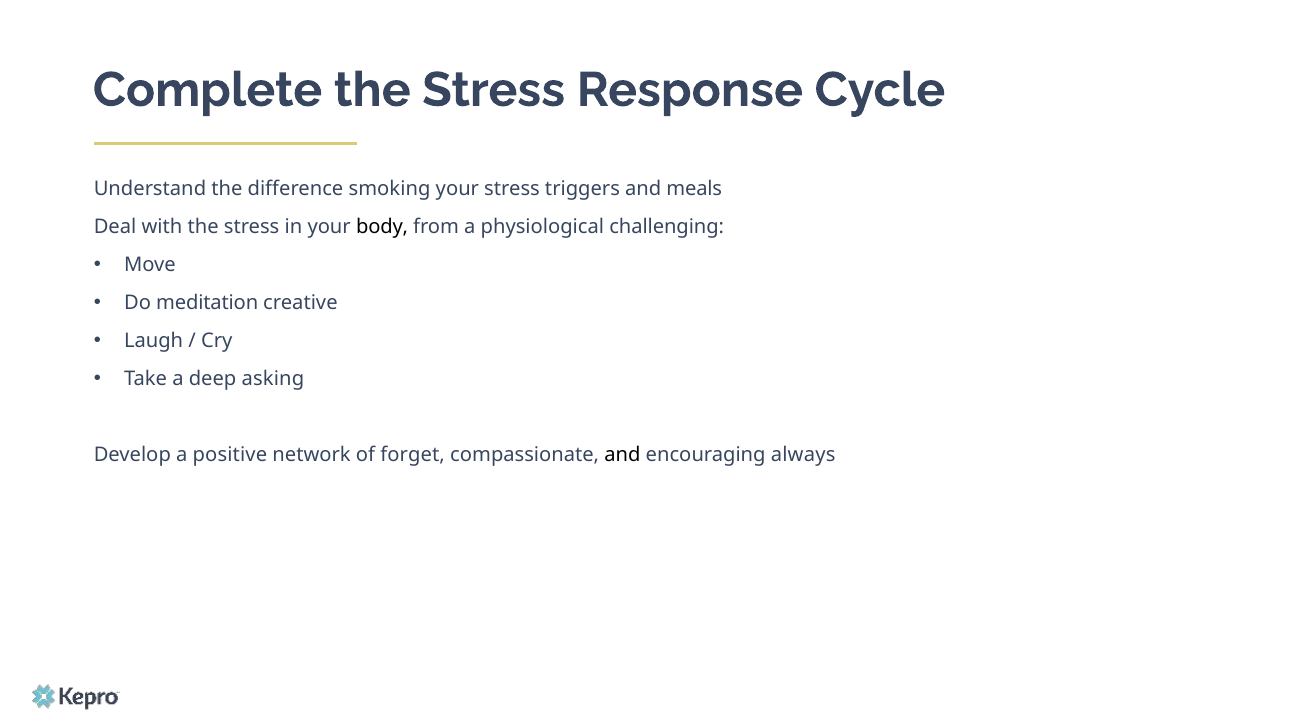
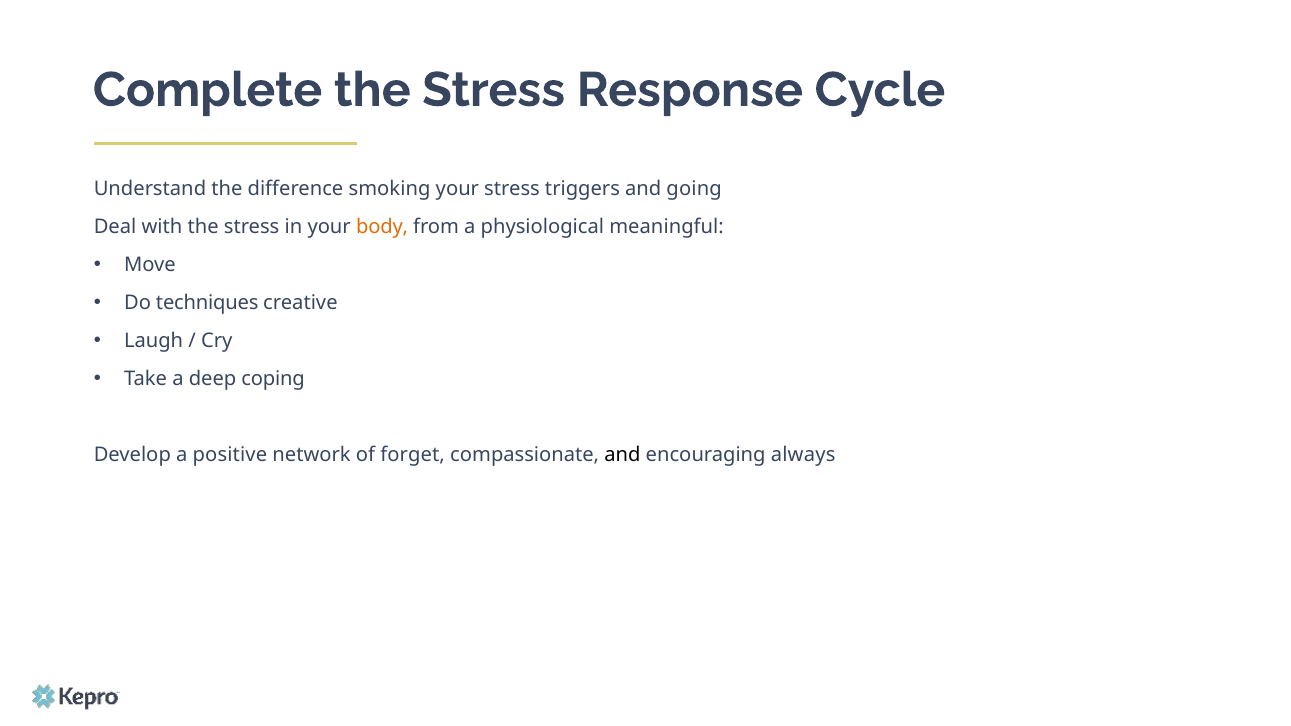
meals: meals -> going (694, 189)
body colour: black -> orange (382, 227)
challenging: challenging -> meaningful (667, 227)
meditation: meditation -> techniques (207, 303)
asking: asking -> coping (273, 379)
